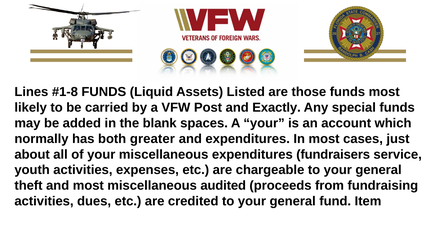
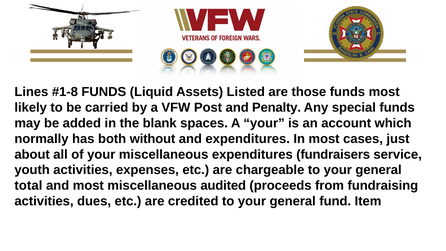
Exactly: Exactly -> Penalty (277, 107)
greater: greater -> without (153, 139)
theft: theft -> total (28, 186)
